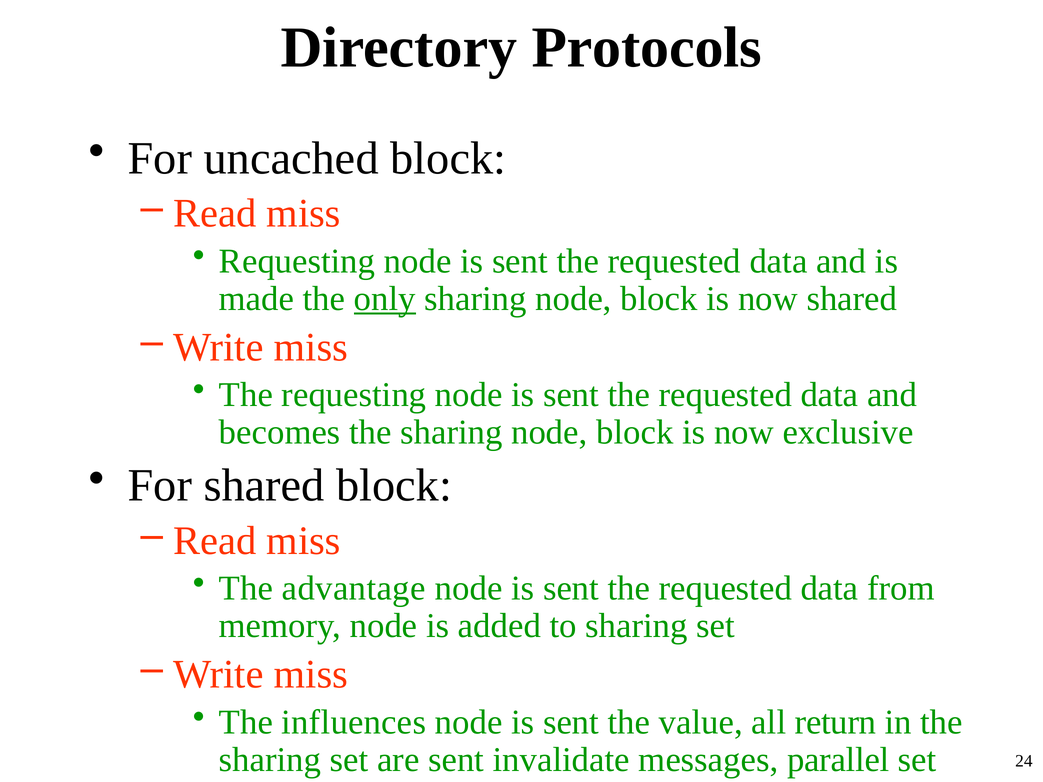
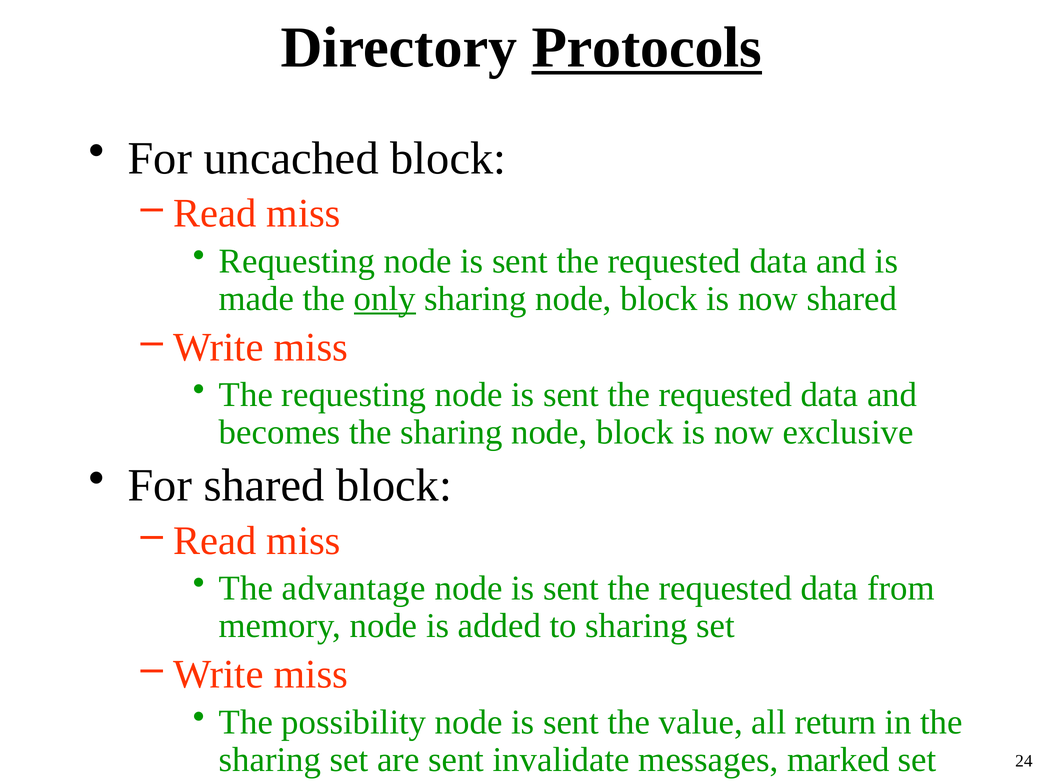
Protocols underline: none -> present (647, 48)
influences: influences -> possibility (354, 722)
parallel: parallel -> marked (838, 760)
